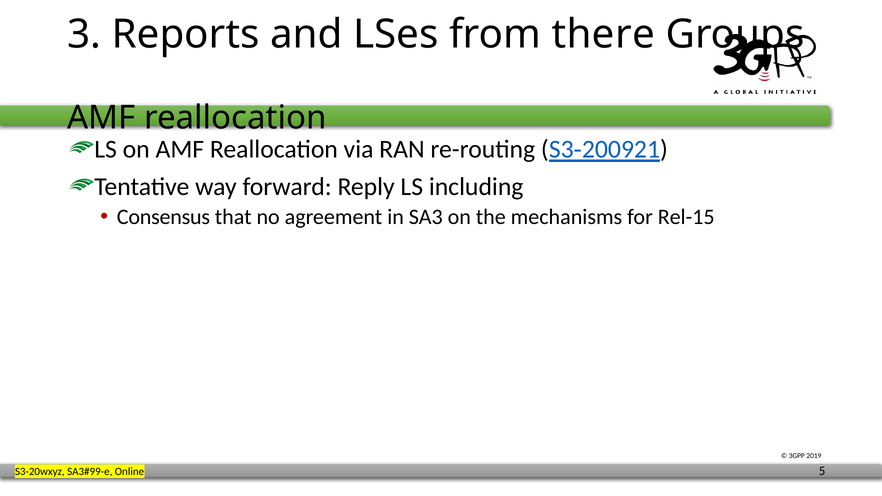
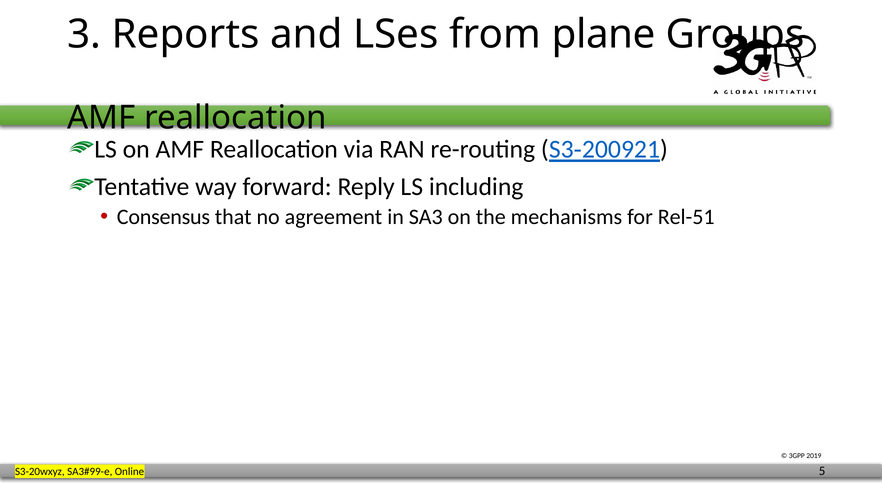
there: there -> plane (604, 34)
Rel-15: Rel-15 -> Rel-51 (686, 217)
